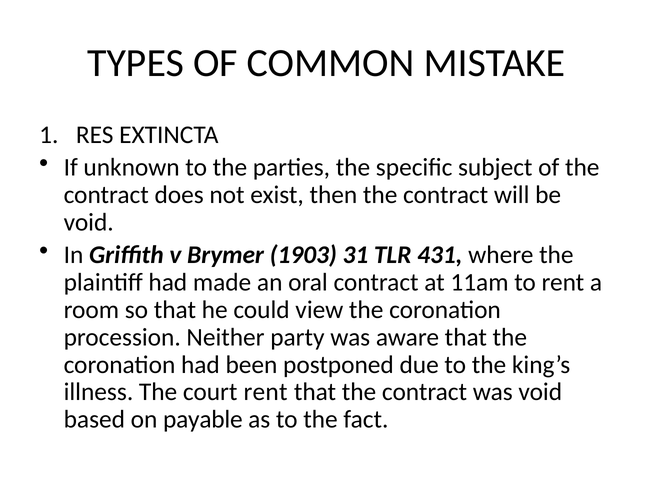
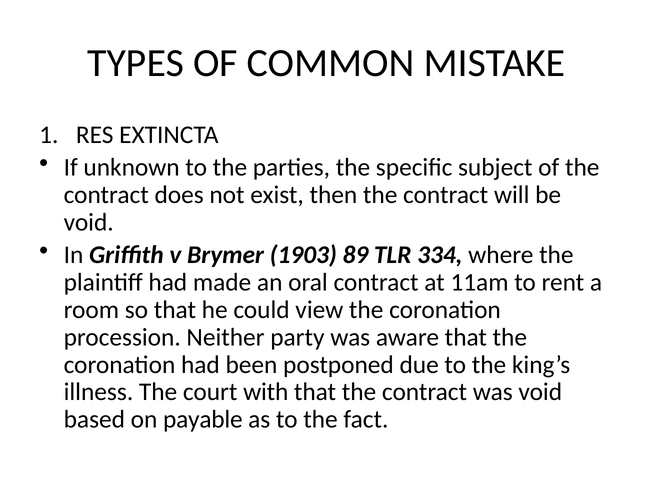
31: 31 -> 89 (355, 255)
431: 431 -> 334 (440, 255)
court rent: rent -> with (266, 392)
